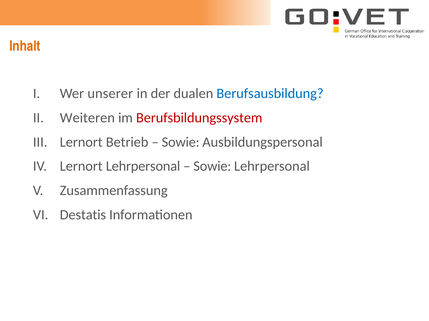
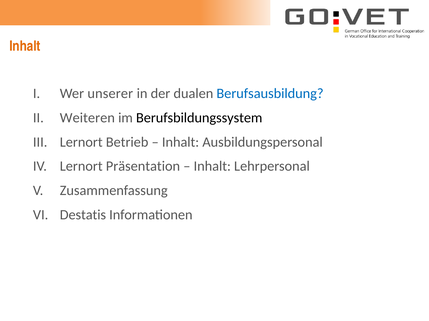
Berufsbildungssystem colour: red -> black (199, 118)
Sowie: Sowie -> Inhalt (181, 142)
Lernort Lehrpersonal: Lehrpersonal -> Präsentation (143, 167)
Sowie: Sowie -> Inhalt (212, 167)
